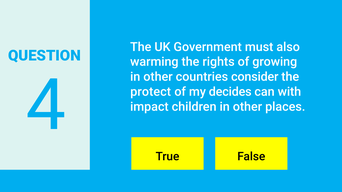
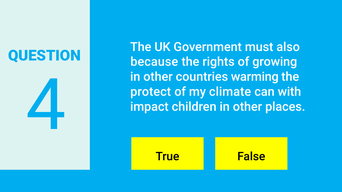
warming: warming -> because (154, 62)
consider: consider -> warming (255, 77)
decides: decides -> climate (230, 92)
